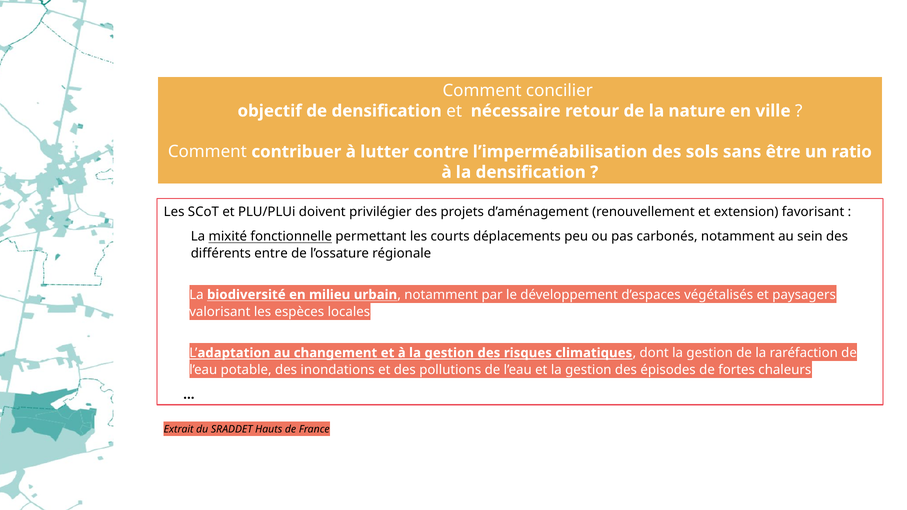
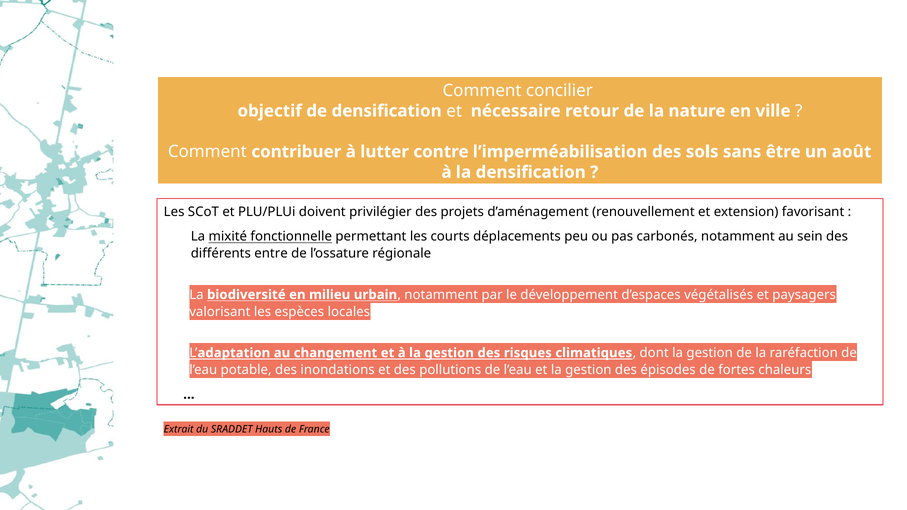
ratio: ratio -> août (852, 152)
